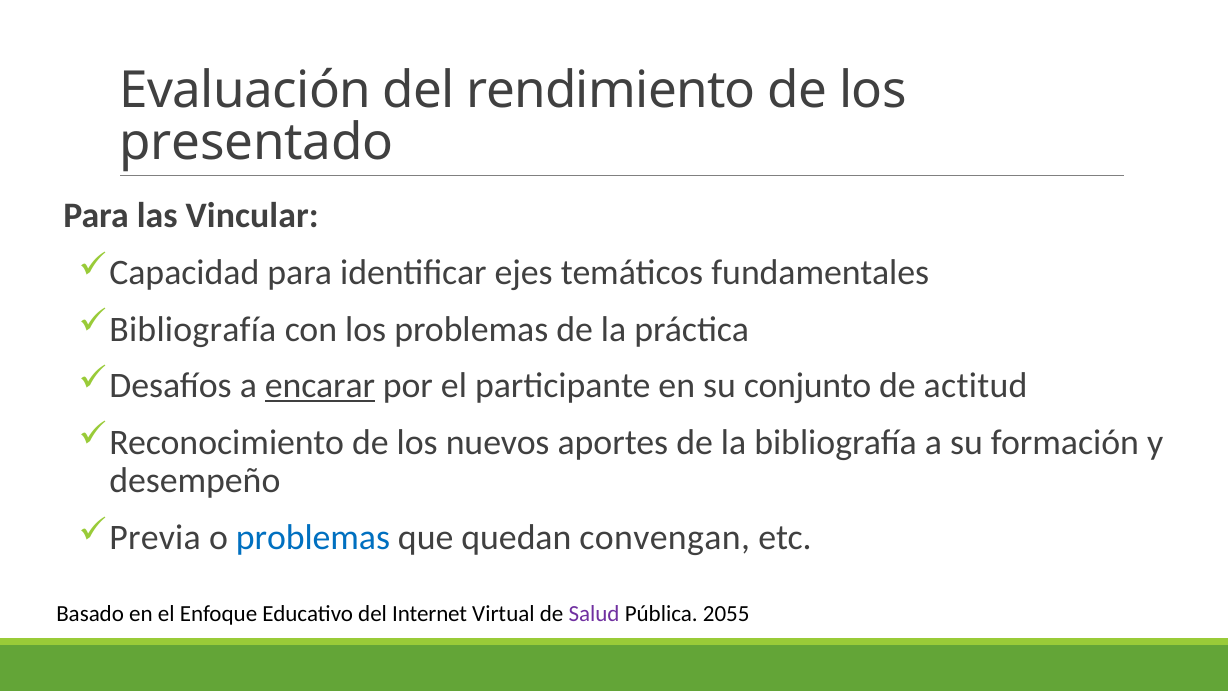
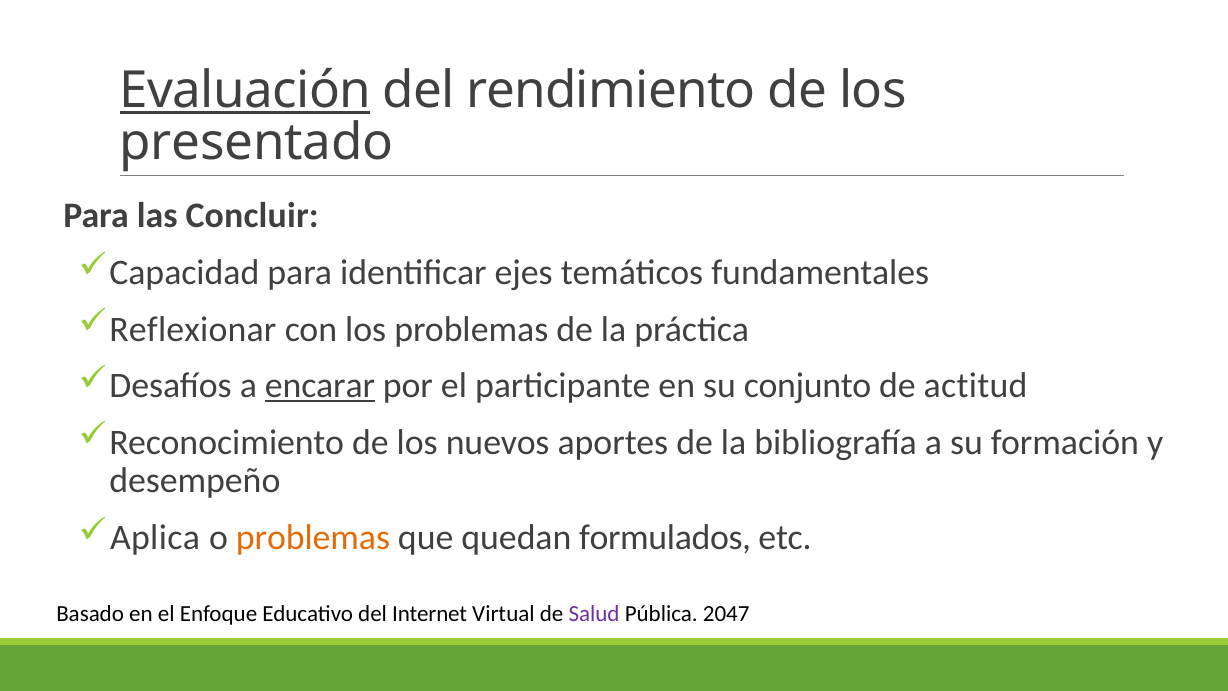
Evaluación underline: none -> present (245, 91)
Vincular: Vincular -> Concluir (252, 216)
Bibliografía: Bibliografía -> Reflexionar (193, 329)
Previa: Previa -> Aplica (155, 537)
problemas colour: blue -> orange (313, 537)
convengan: convengan -> formulados (665, 537)
2055: 2055 -> 2047 (726, 613)
